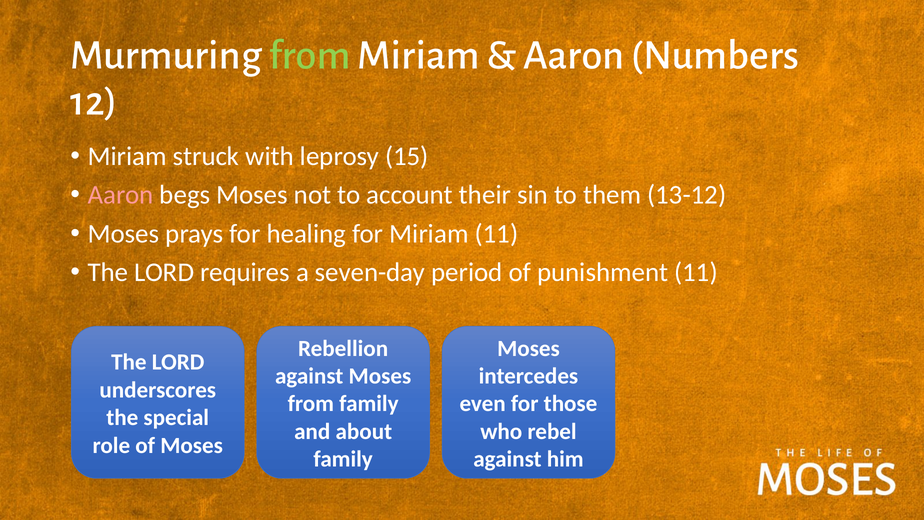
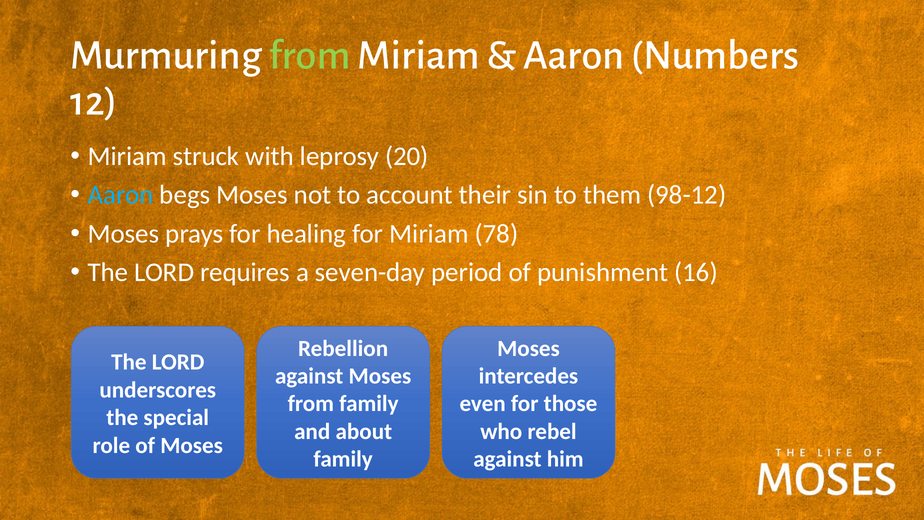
15: 15 -> 20 (407, 156)
Aaron colour: pink -> light blue (121, 195)
13-12: 13-12 -> 98-12 (687, 195)
Miriam 11: 11 -> 78 (496, 234)
punishment 11: 11 -> 16 (696, 272)
